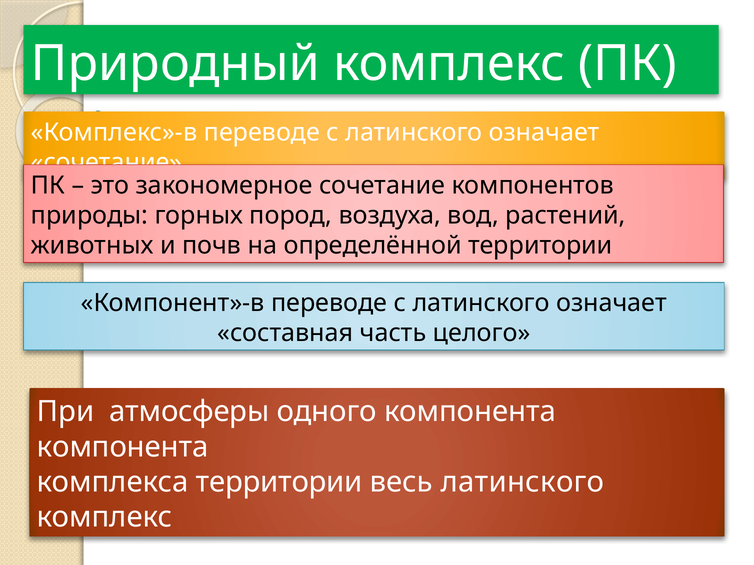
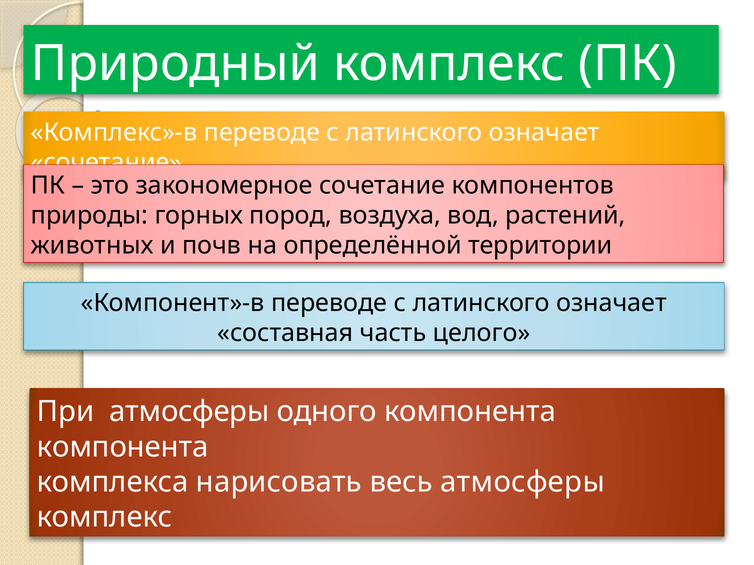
комплекса территории: территории -> нарисовать (279, 483)
весь латинского: латинского -> атмосферы (523, 483)
